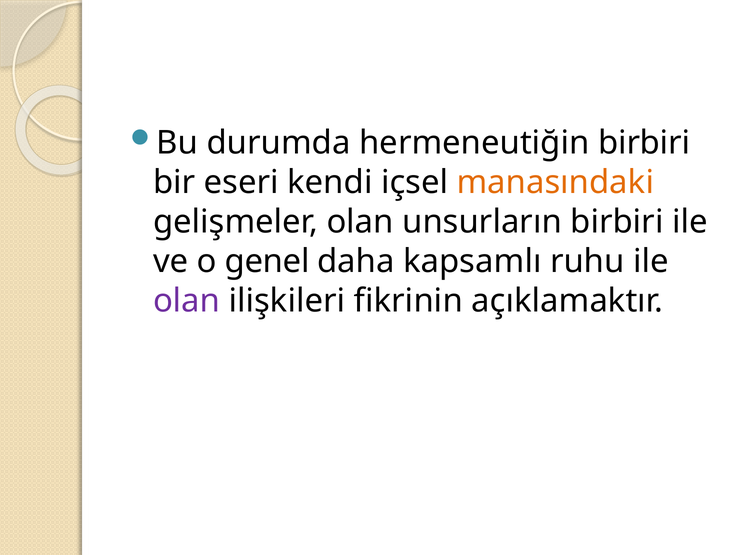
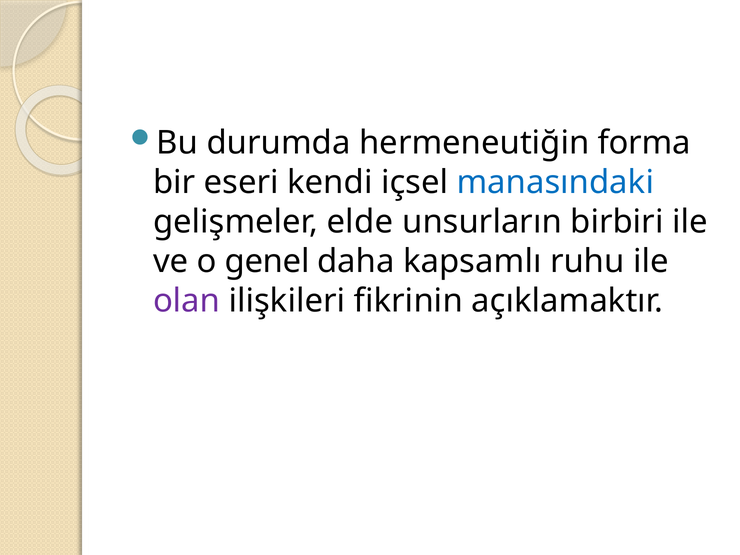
hermeneutiğin birbiri: birbiri -> forma (644, 143)
manasındaki colour: orange -> blue (555, 182)
gelişmeler olan: olan -> elde (360, 222)
